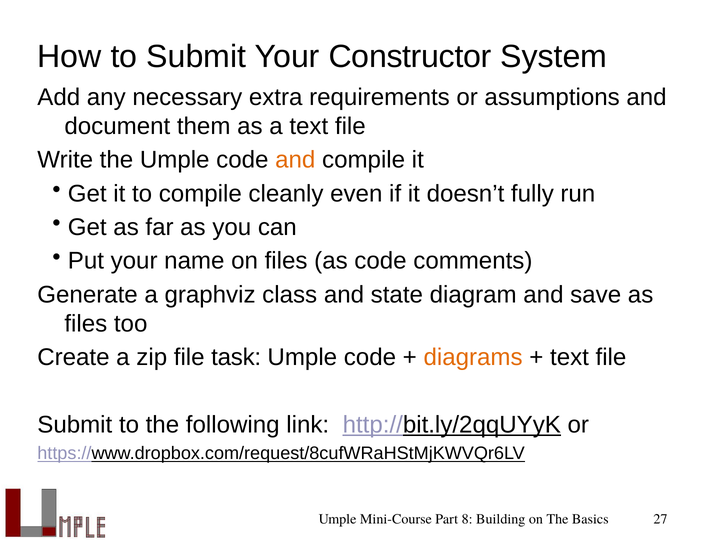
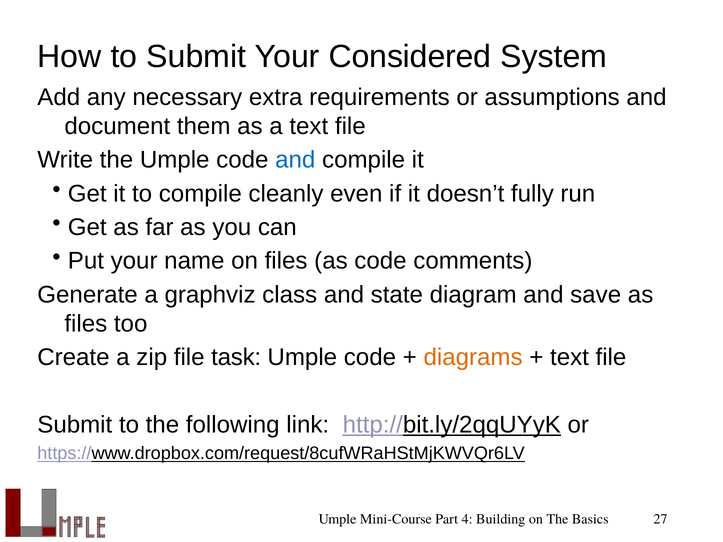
Constructor: Constructor -> Considered (410, 56)
and colour: orange -> blue (295, 160)
8: 8 -> 4 (467, 519)
